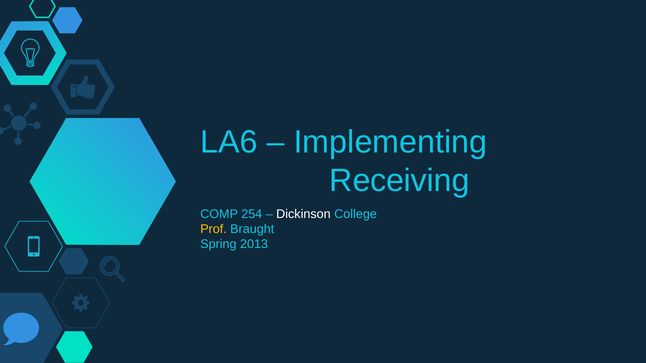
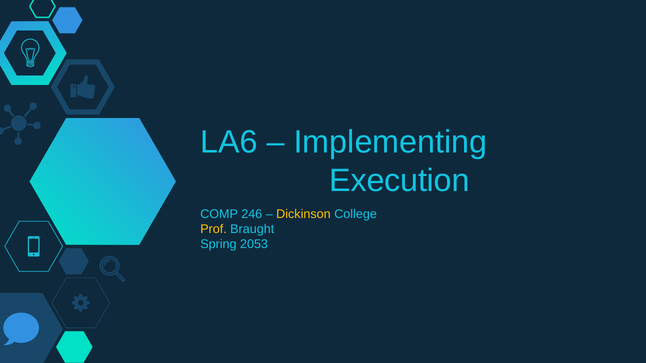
Receiving: Receiving -> Execution (399, 181)
254: 254 -> 246 (252, 214)
Dickinson colour: white -> yellow (303, 214)
2013: 2013 -> 2053 (254, 244)
